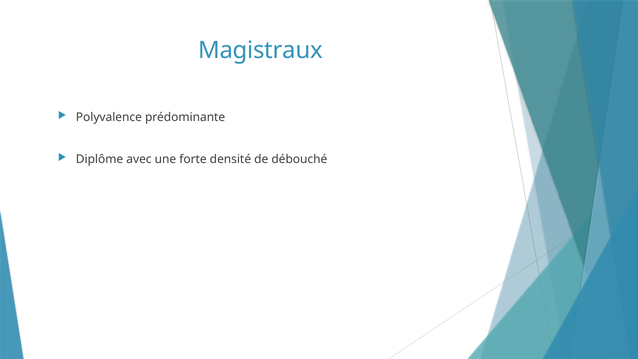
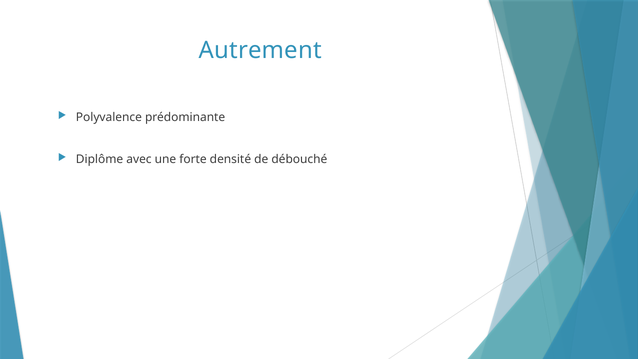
Magistraux: Magistraux -> Autrement (260, 50)
